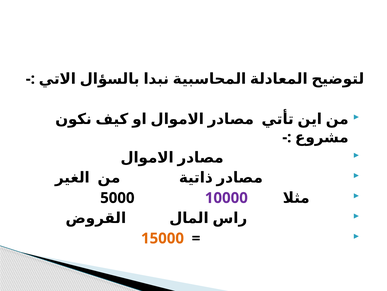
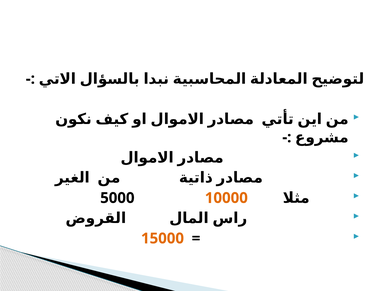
10000 colour: purple -> orange (226, 197)
